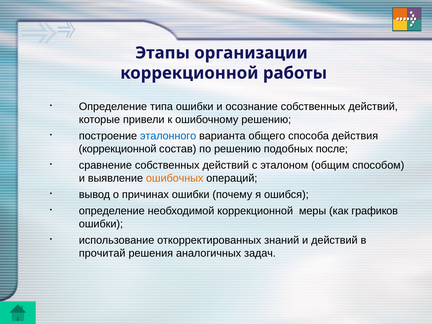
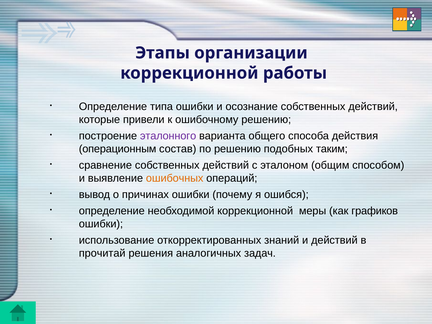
эталонного colour: blue -> purple (168, 136)
коррекционной: коррекционной -> операционным (118, 149)
после: после -> таким (332, 149)
